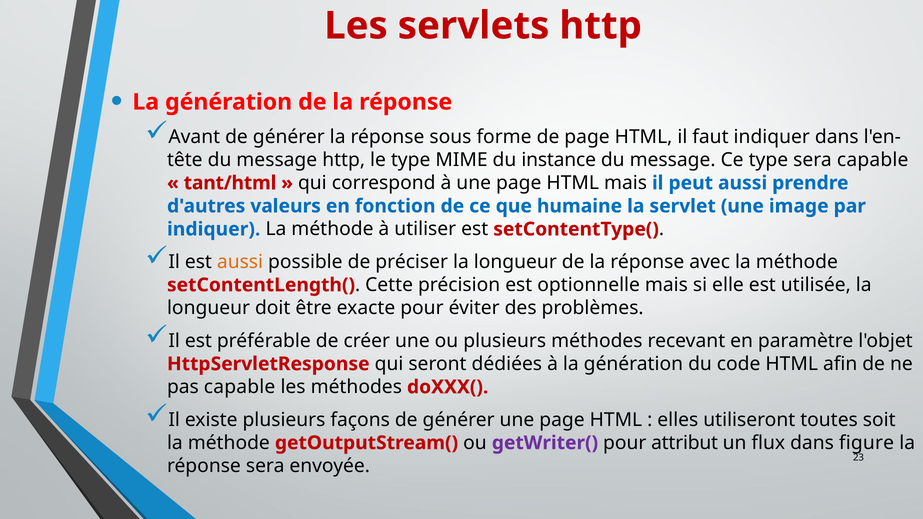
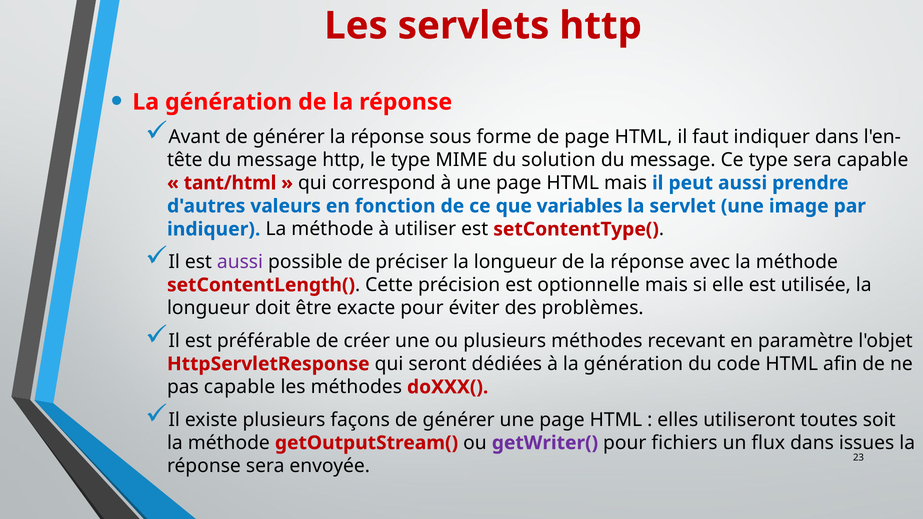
instance: instance -> solution (559, 160)
humaine: humaine -> variables (580, 206)
aussi colour: orange -> purple (240, 262)
attribut: attribut -> fichiers (684, 443)
figure: figure -> issues (867, 443)
